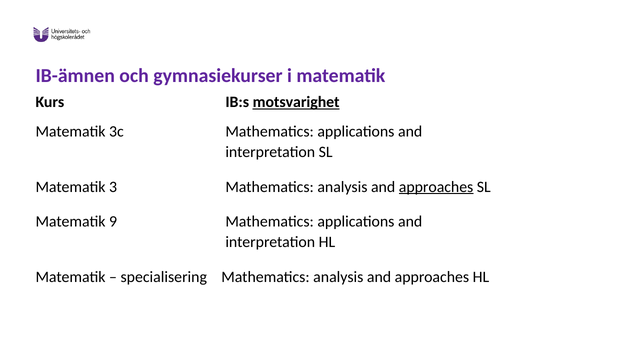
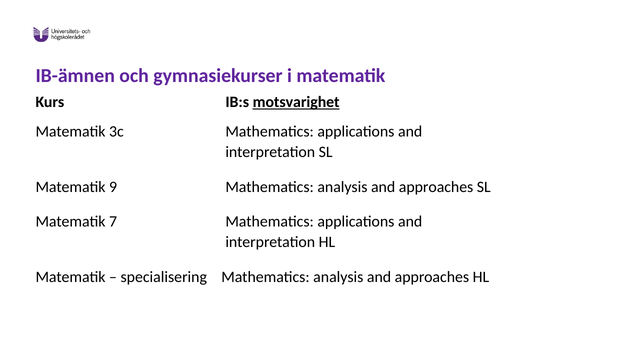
3: 3 -> 9 (113, 187)
approaches underline: present -> none (436, 187)
9: 9 -> 7 (113, 222)
